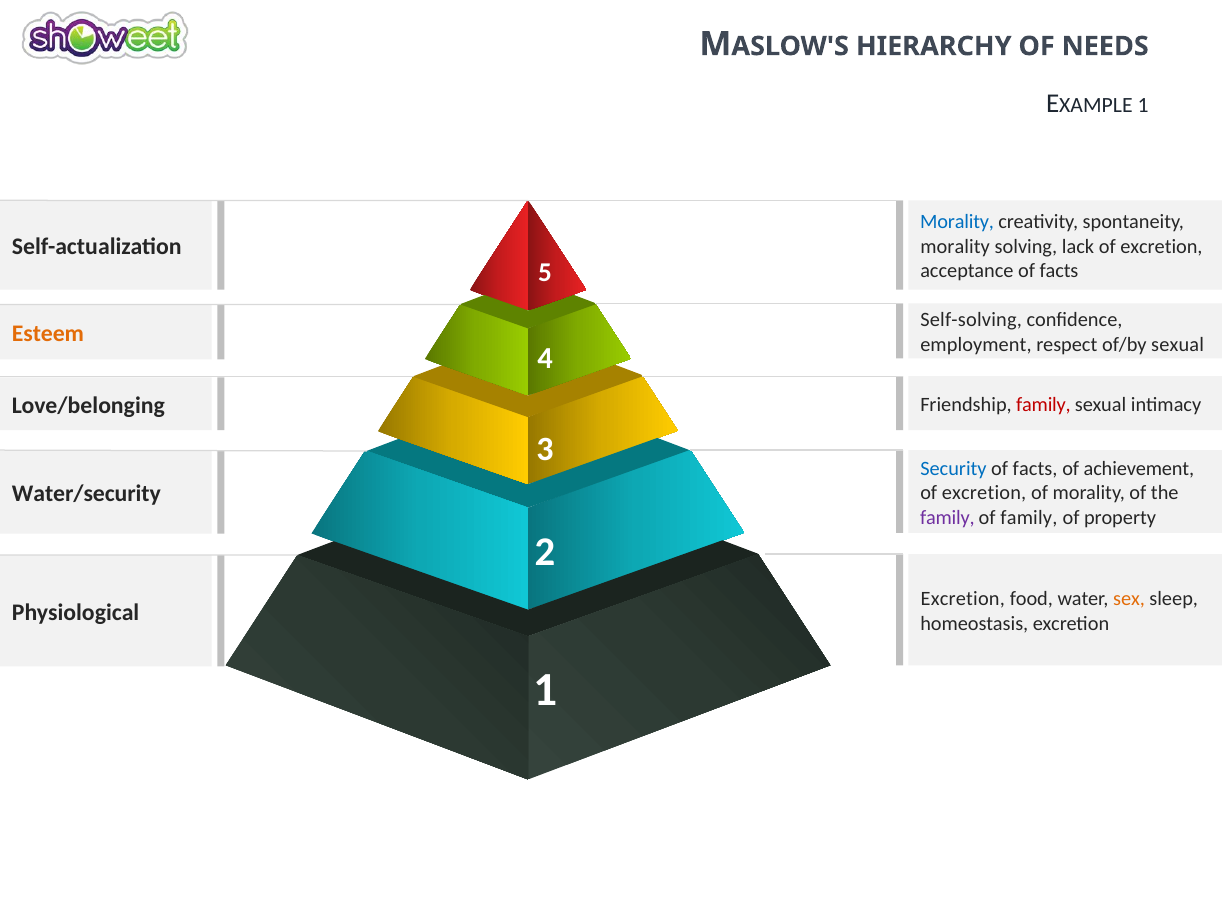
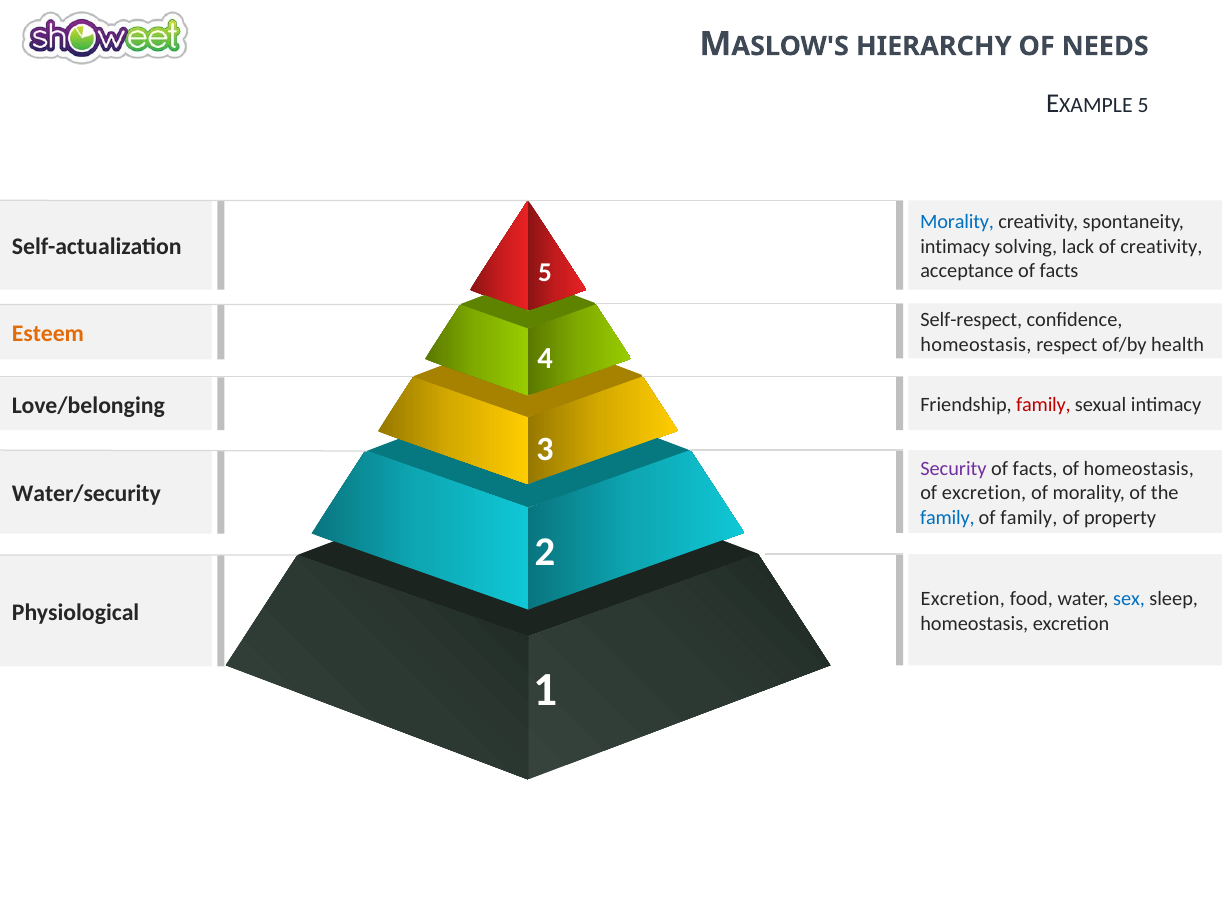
1: 1 -> 5 (1143, 106)
morality: morality -> intimacy (955, 247)
lack of excretion: excretion -> creativity (1161, 247)
Self-solving: Self-solving -> Self-respect (971, 320)
employment: employment -> homeostasis (976, 345)
of/by sexual: sexual -> health (1178, 345)
Security colour: blue -> purple (953, 469)
of achievement: achievement -> homeostasis (1139, 469)
family colour: purple -> blue (947, 518)
sex colour: orange -> blue (1129, 599)
